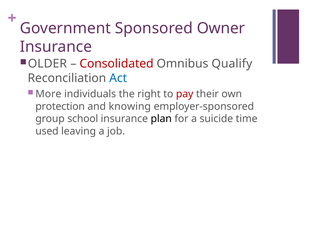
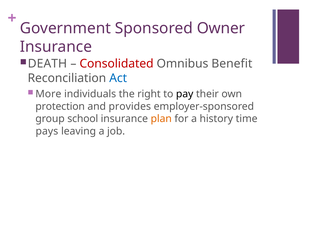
OLDER: OLDER -> DEATH (47, 64)
Qualify: Qualify -> Benefit (232, 64)
pay colour: red -> black (185, 94)
knowing: knowing -> provides (130, 106)
plan colour: black -> orange (161, 119)
suicide: suicide -> history (216, 119)
used: used -> pays (47, 131)
